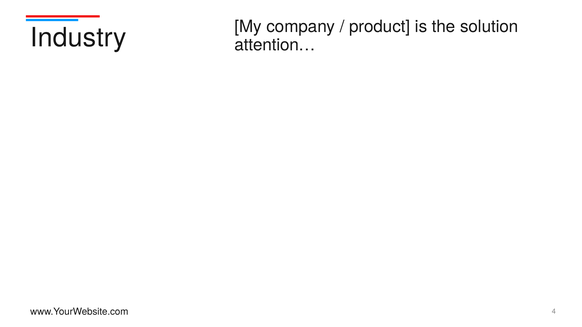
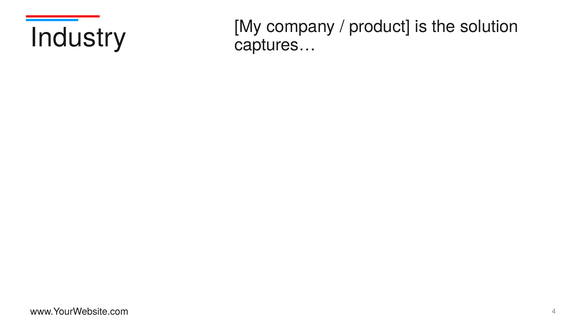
attention…: attention… -> captures… (275, 45)
